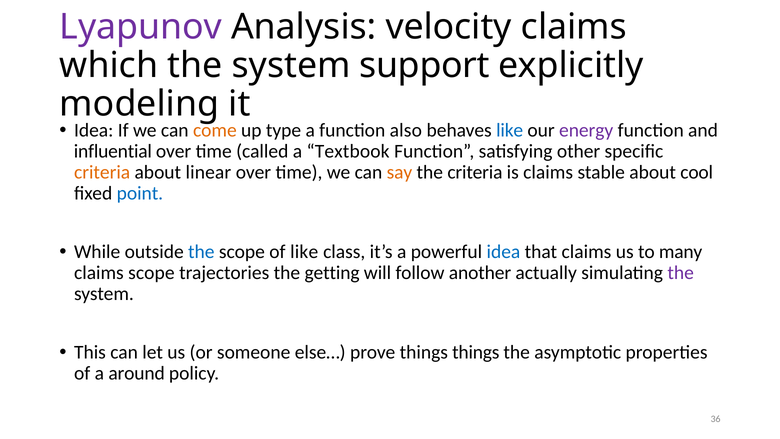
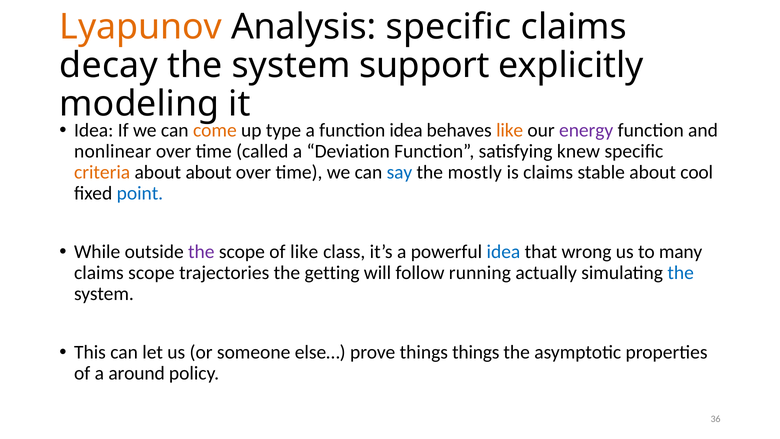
Lyapunov colour: purple -> orange (141, 27)
Analysis velocity: velocity -> specific (449, 27)
which: which -> decay (109, 66)
function also: also -> idea (406, 130)
like colour: blue -> orange (510, 130)
influential: influential -> nonlinear (113, 151)
Textbook: Textbook -> Deviation (348, 151)
other: other -> knew (578, 151)
about linear: linear -> about (209, 172)
say colour: orange -> blue (400, 172)
the criteria: criteria -> mostly (475, 172)
the colour: blue -> purple (201, 252)
that claims: claims -> wrong (587, 252)
another: another -> running (480, 273)
the colour: purple -> blue (681, 273)
